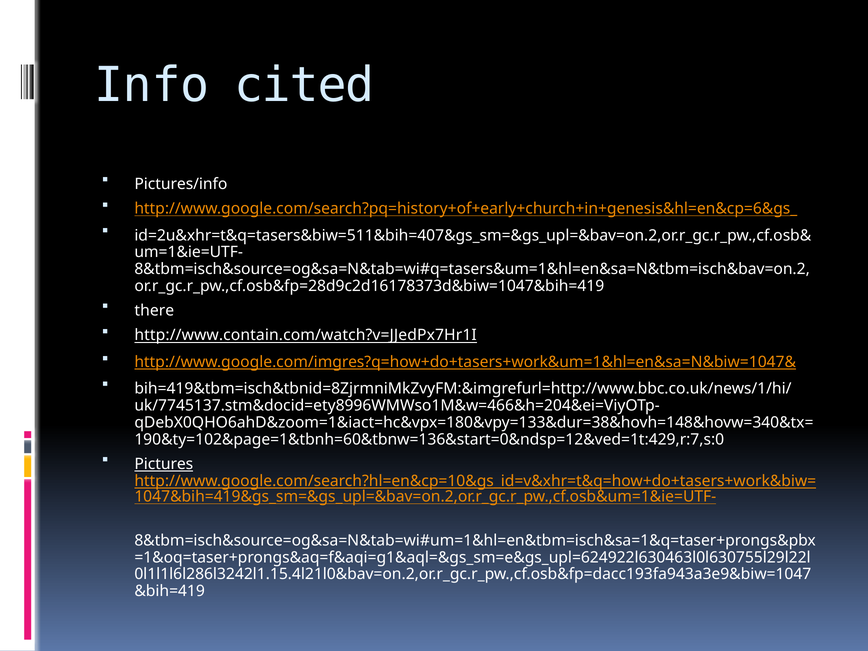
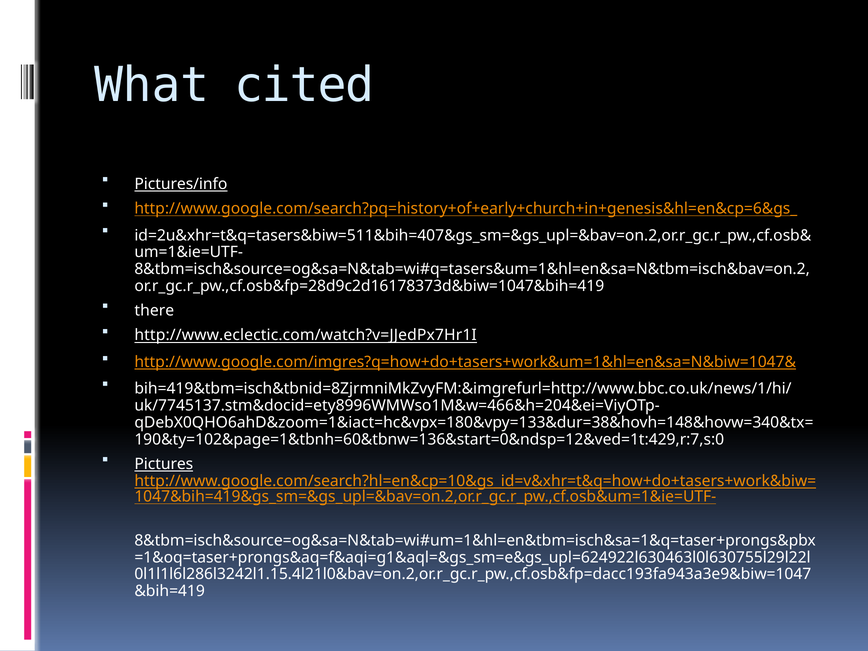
Info: Info -> What (152, 85)
Pictures/info underline: none -> present (181, 184)
http://www.contain.com/watch?v=JJedPx7Hr1I: http://www.contain.com/watch?v=JJedPx7Hr1I -> http://www.eclectic.com/watch?v=JJedPx7Hr1I (306, 335)
